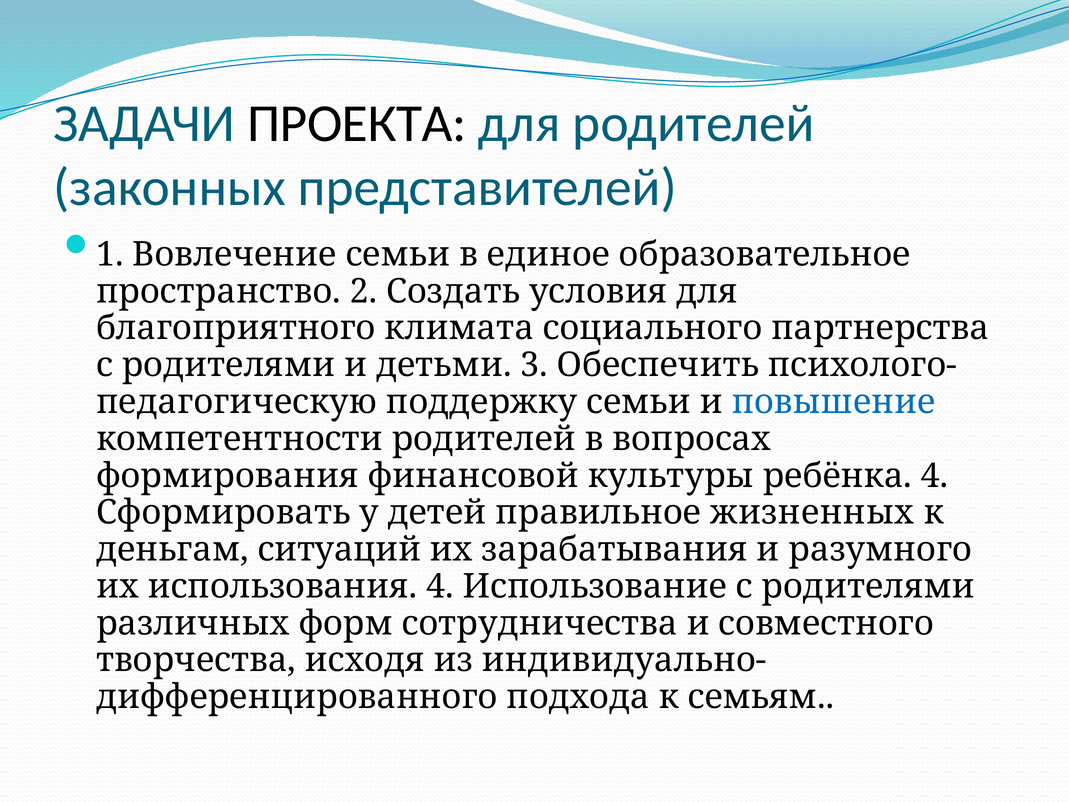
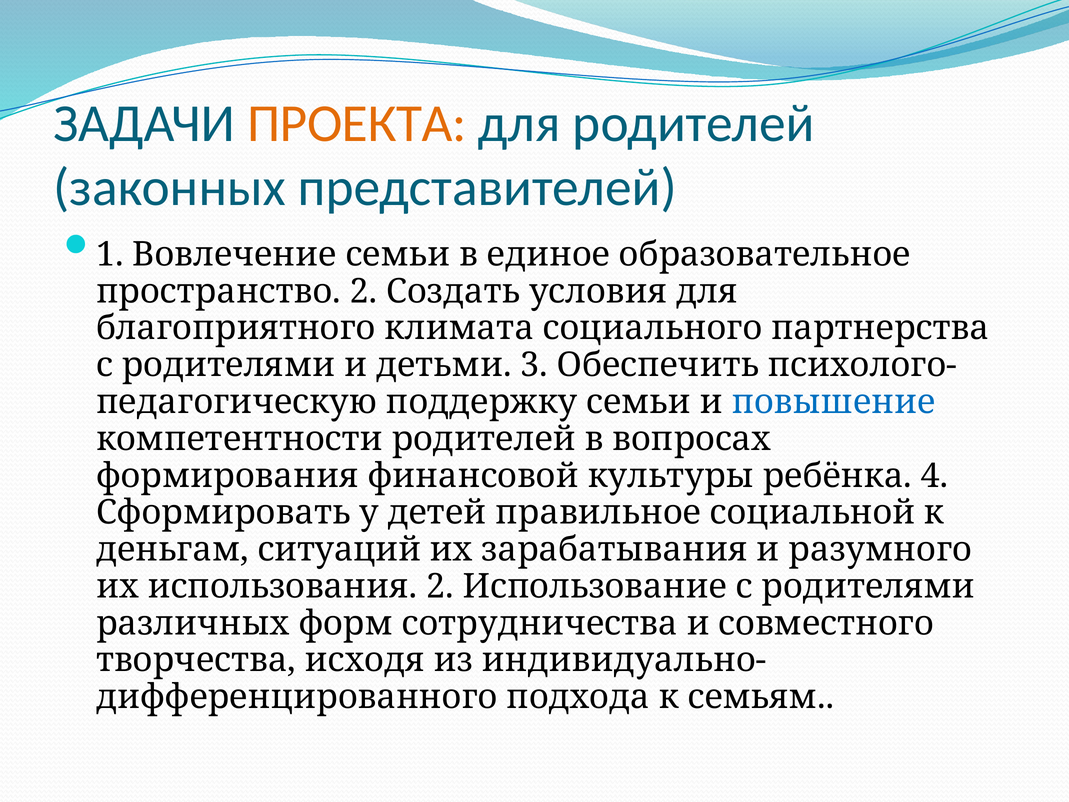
ПРОЕКТА colour: black -> orange (357, 123)
жизненных: жизненных -> социальной (813, 512)
использования 4: 4 -> 2 (440, 586)
